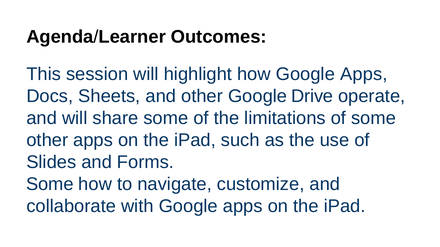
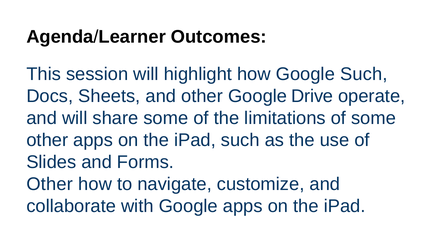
how Google Apps: Apps -> Such (364, 74)
Some: Some -> Other (50, 184)
